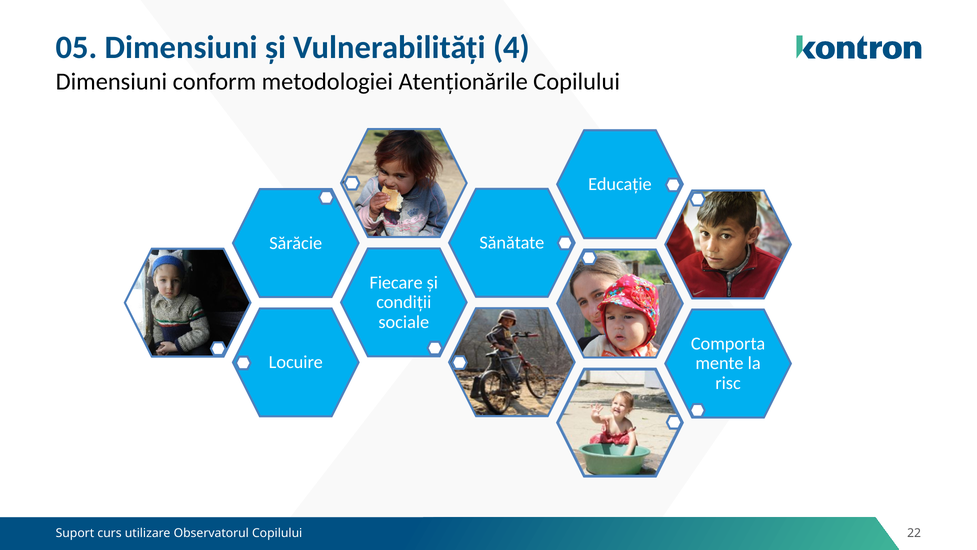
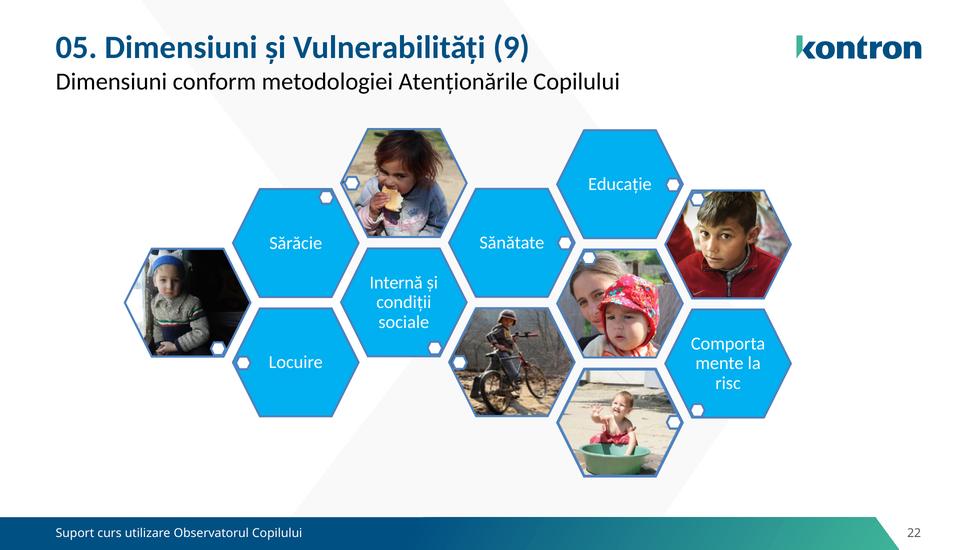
4: 4 -> 9 (512, 47)
Fiecare: Fiecare -> Internă (396, 282)
